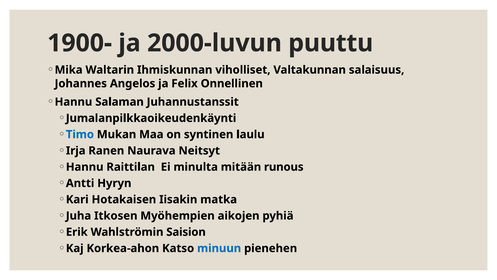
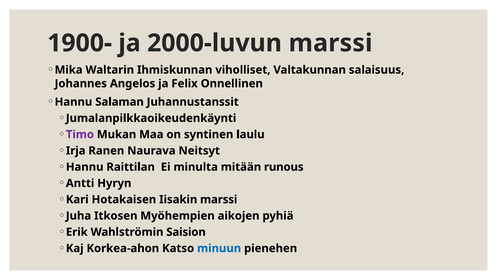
2000-luvun puuttu: puuttu -> marssi (331, 43)
Timo colour: blue -> purple (80, 134)
Iisakin matka: matka -> marssi (219, 199)
